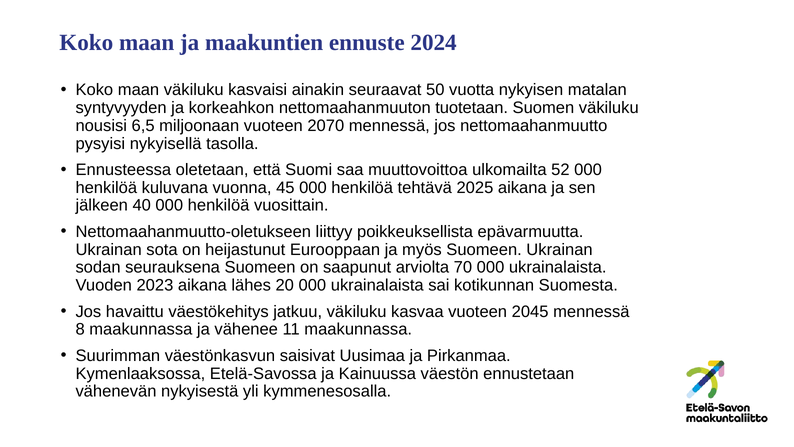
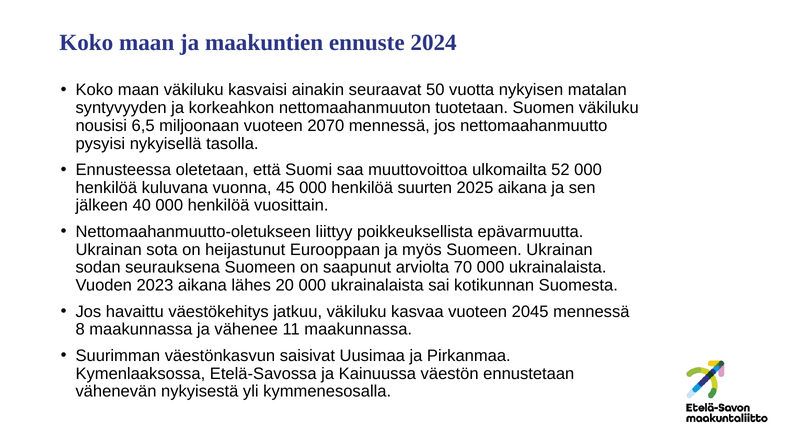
tehtävä: tehtävä -> suurten (425, 187)
